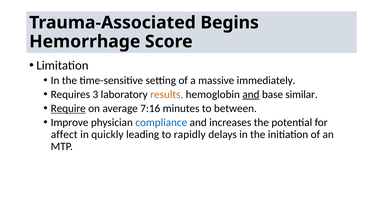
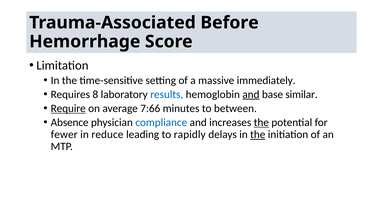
Begins: Begins -> Before (230, 23)
3: 3 -> 8 (95, 95)
results colour: orange -> blue (167, 95)
7:16: 7:16 -> 7:66 (150, 109)
Improve: Improve -> Absence (70, 123)
the underline: none -> present (261, 123)
affect: affect -> fewer (64, 135)
quickly: quickly -> reduce (107, 135)
the underline: none -> present (258, 135)
